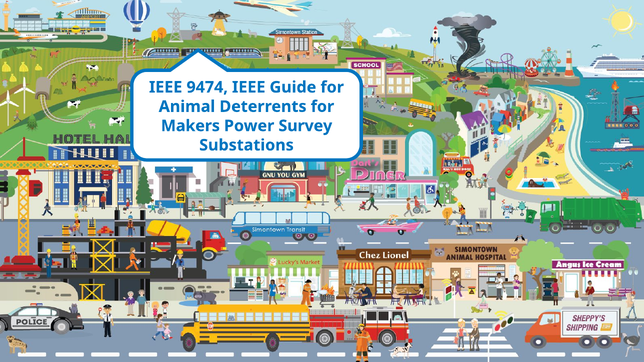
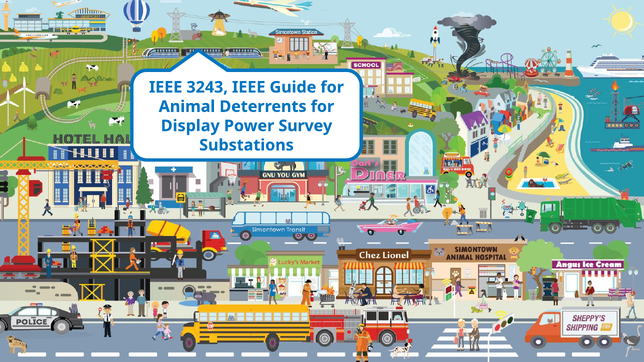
9474: 9474 -> 3243 (207, 87)
Makers: Makers -> Display (190, 126)
